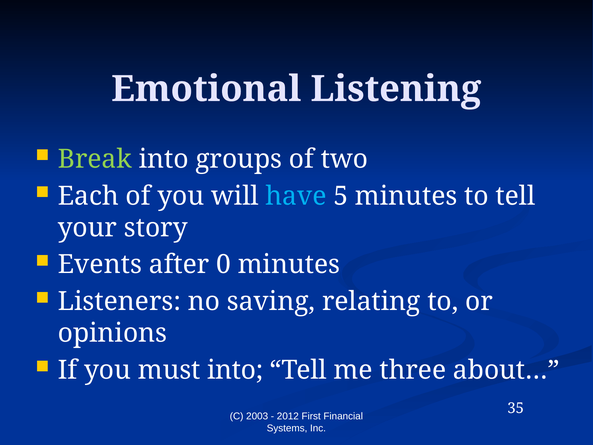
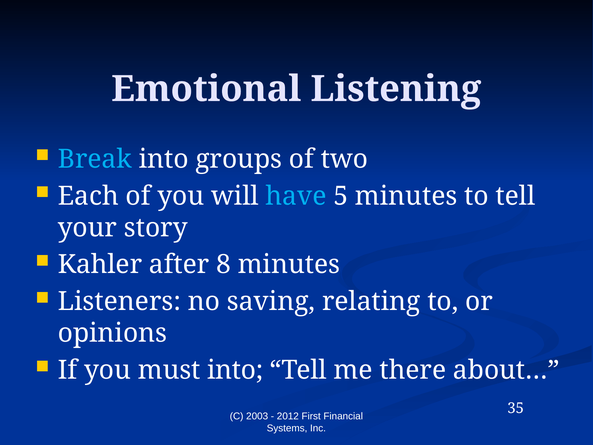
Break colour: light green -> light blue (95, 159)
Events: Events -> Kahler (100, 264)
0: 0 -> 8 (223, 264)
three: three -> there (413, 370)
